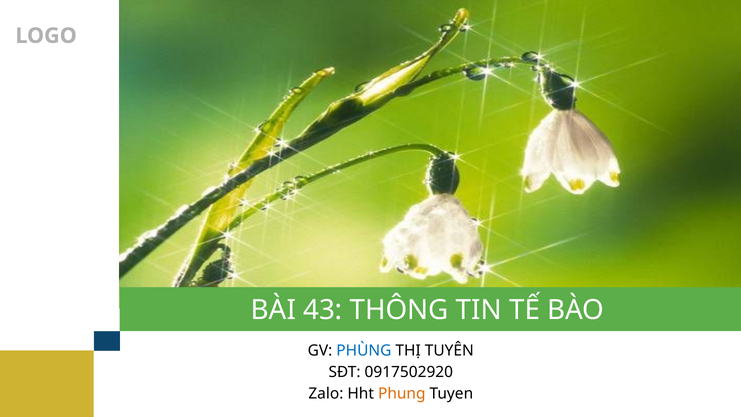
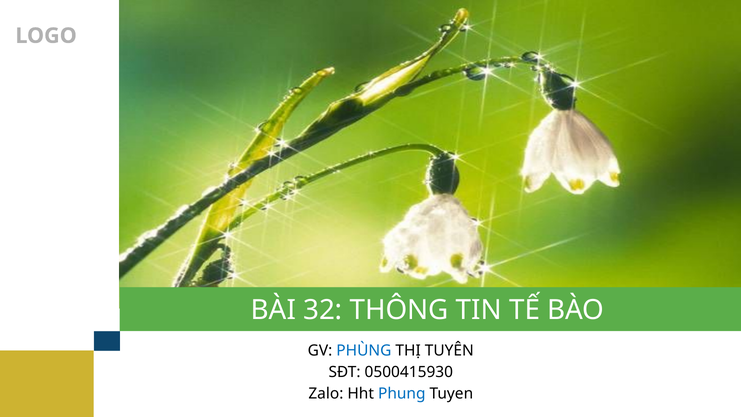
43: 43 -> 32 (323, 310)
0917502920: 0917502920 -> 0500415930 (409, 372)
Phung colour: orange -> blue (402, 394)
